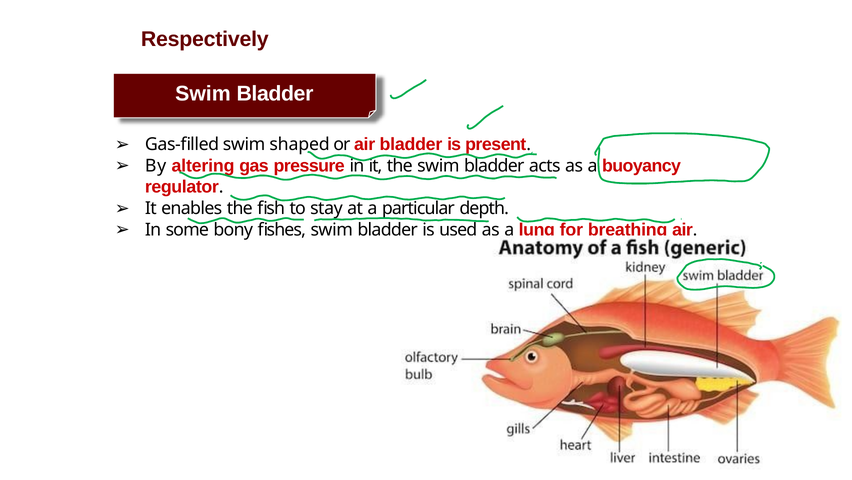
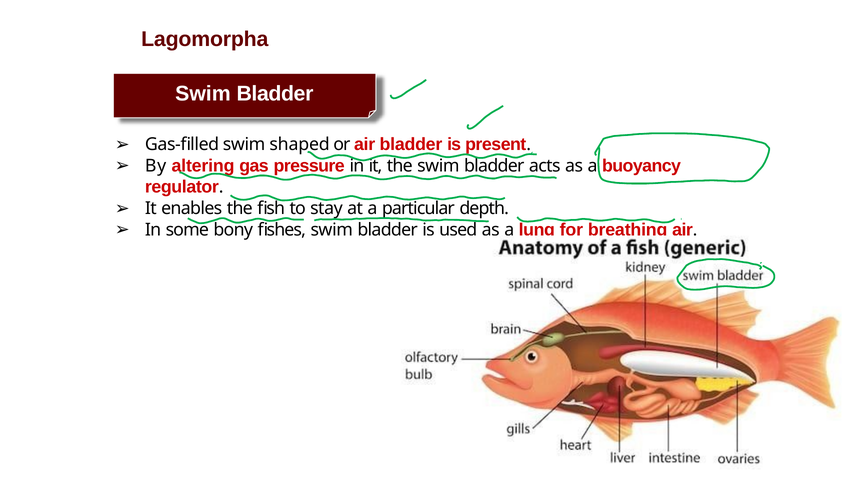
Respectively: Respectively -> Lagomorpha (205, 39)
